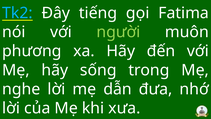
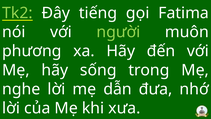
Tk2 colour: light blue -> light green (17, 13)
